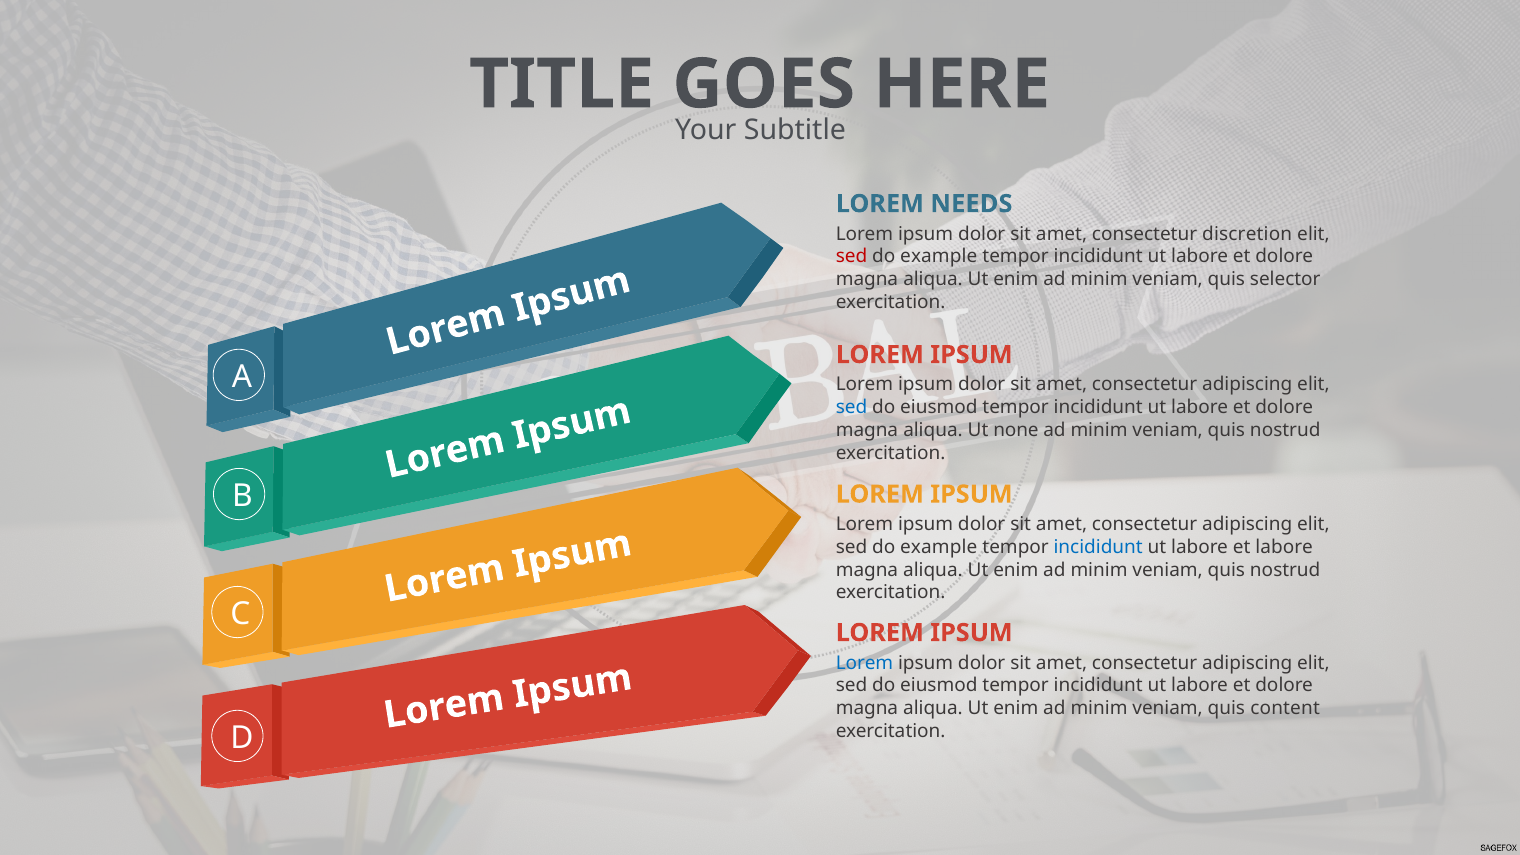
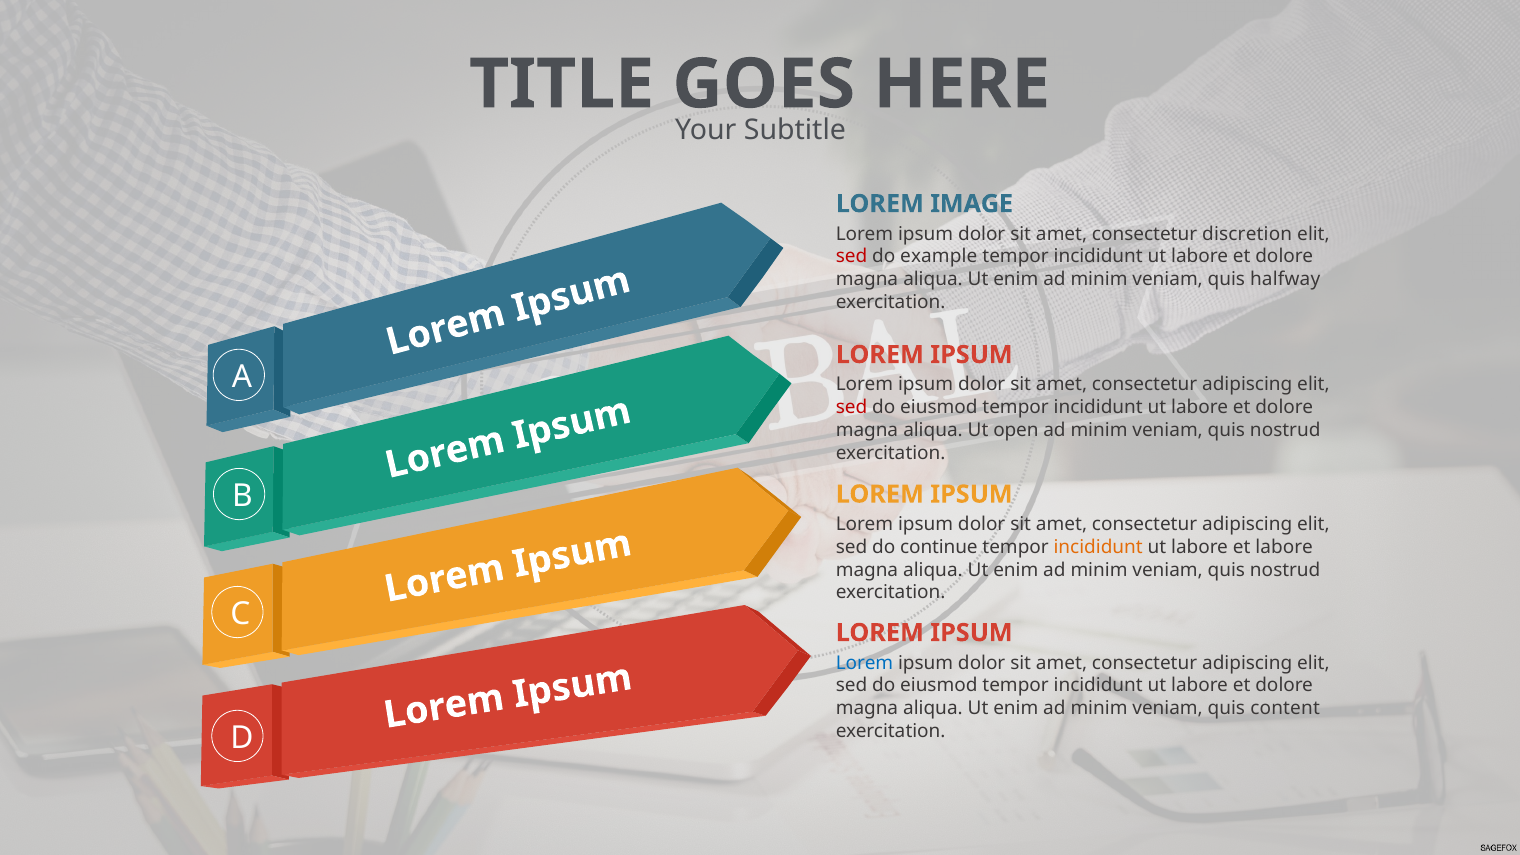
NEEDS: NEEDS -> IMAGE (972, 204)
selector: selector -> halfway (1285, 279)
sed colour: blue -> red (852, 407)
none: none -> open (1016, 430)
example: example -> continue (939, 547)
incididunt colour: blue -> orange (1098, 547)
